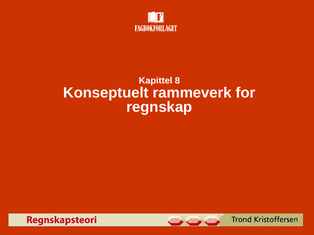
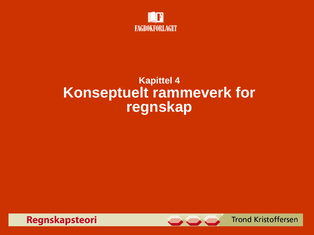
8: 8 -> 4 (177, 81)
